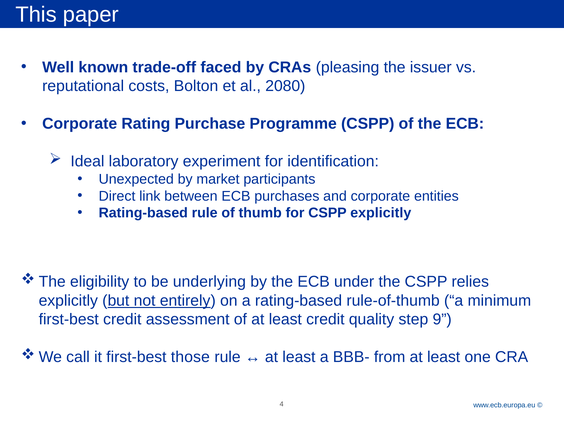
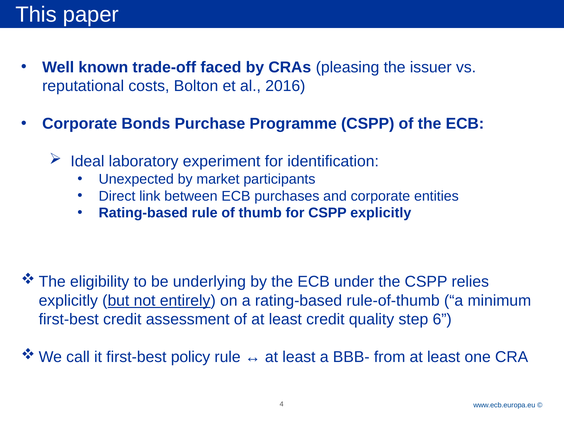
2080: 2080 -> 2016 (285, 86)
Rating: Rating -> Bonds (146, 124)
9: 9 -> 6 (442, 319)
those: those -> policy (191, 357)
